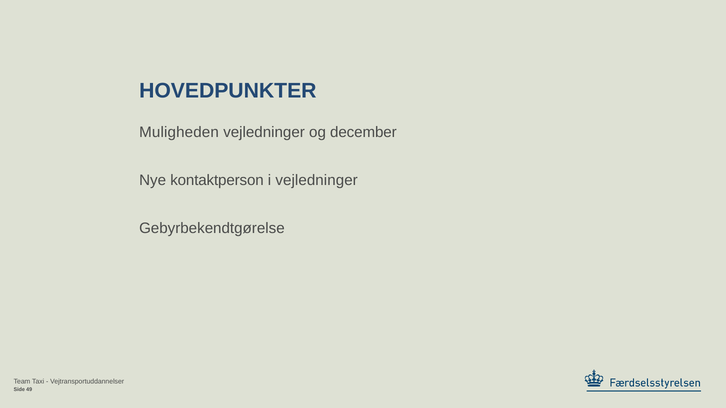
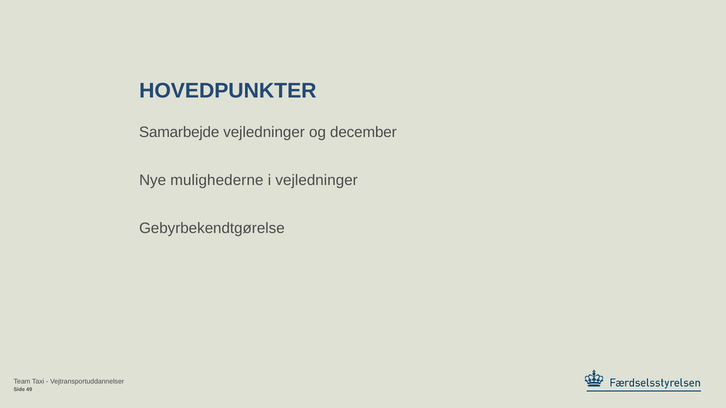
Muligheden: Muligheden -> Samarbejde (179, 133)
kontaktperson: kontaktperson -> mulighederne (217, 180)
